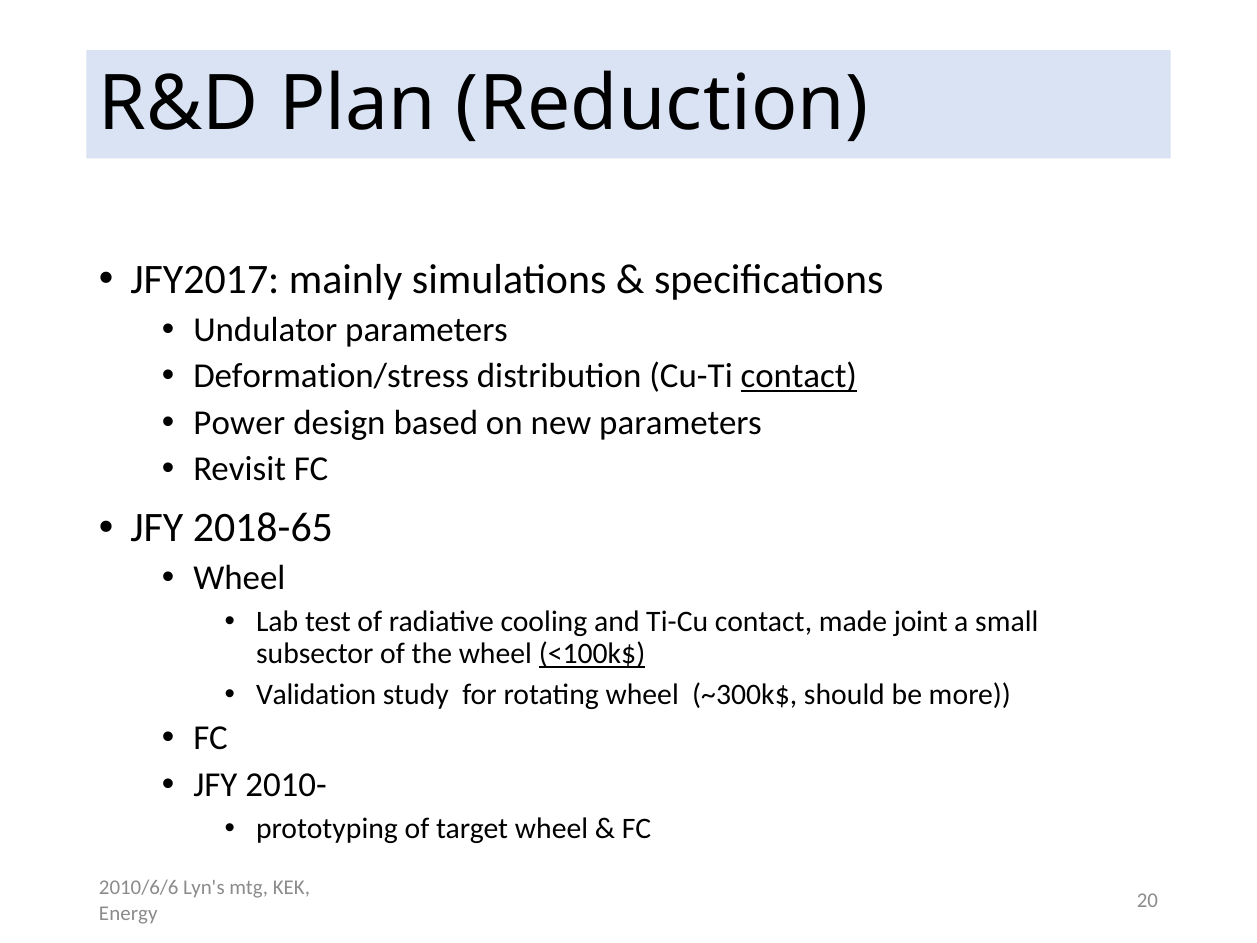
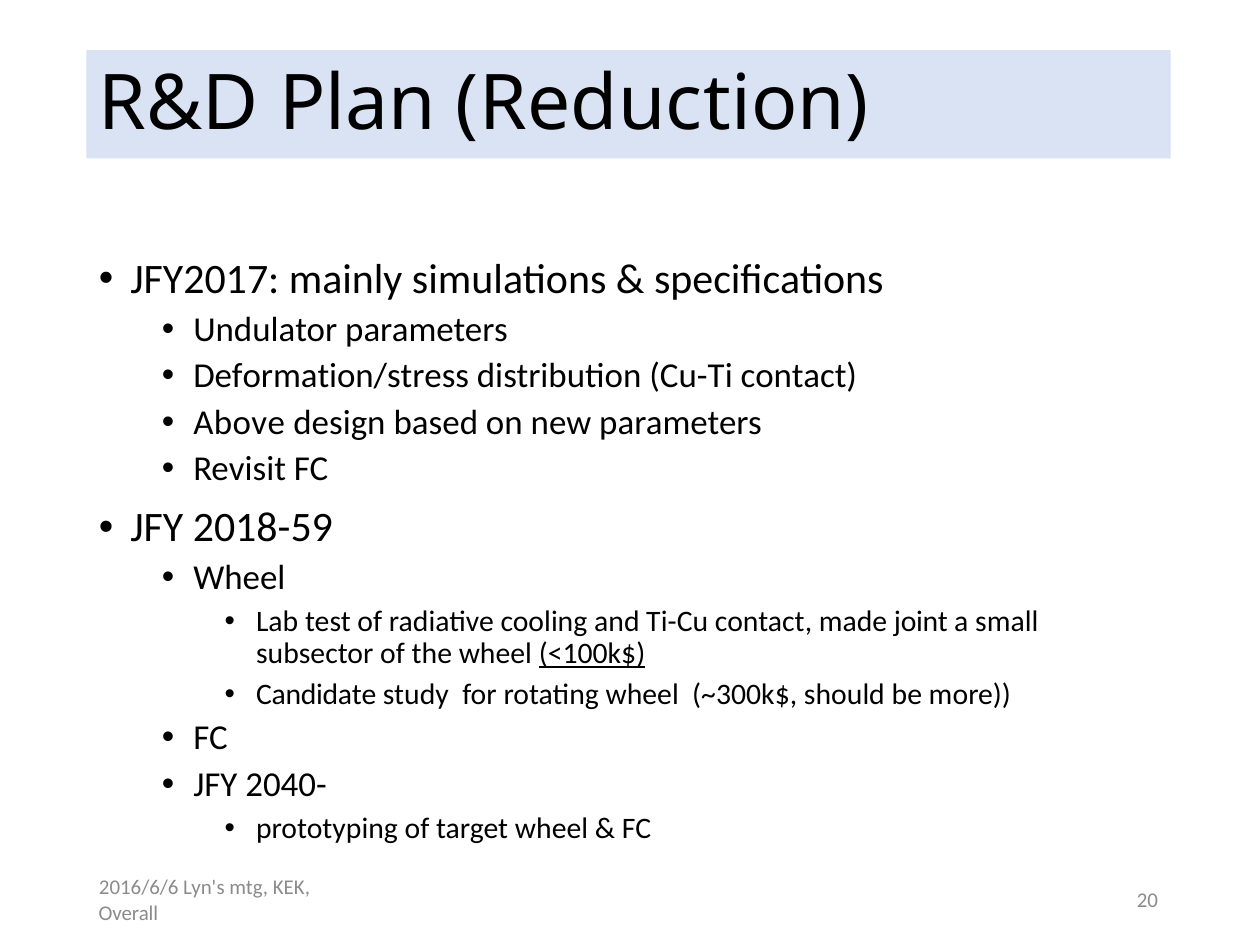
contact underline: present -> none (799, 376)
Power: Power -> Above (239, 423)
2018-65: 2018-65 -> 2018-59 (263, 528)
Validation: Validation -> Candidate (316, 695)
2010-: 2010- -> 2040- (286, 785)
2010/6/6: 2010/6/6 -> 2016/6/6 (139, 888)
Energy: Energy -> Overall (128, 913)
